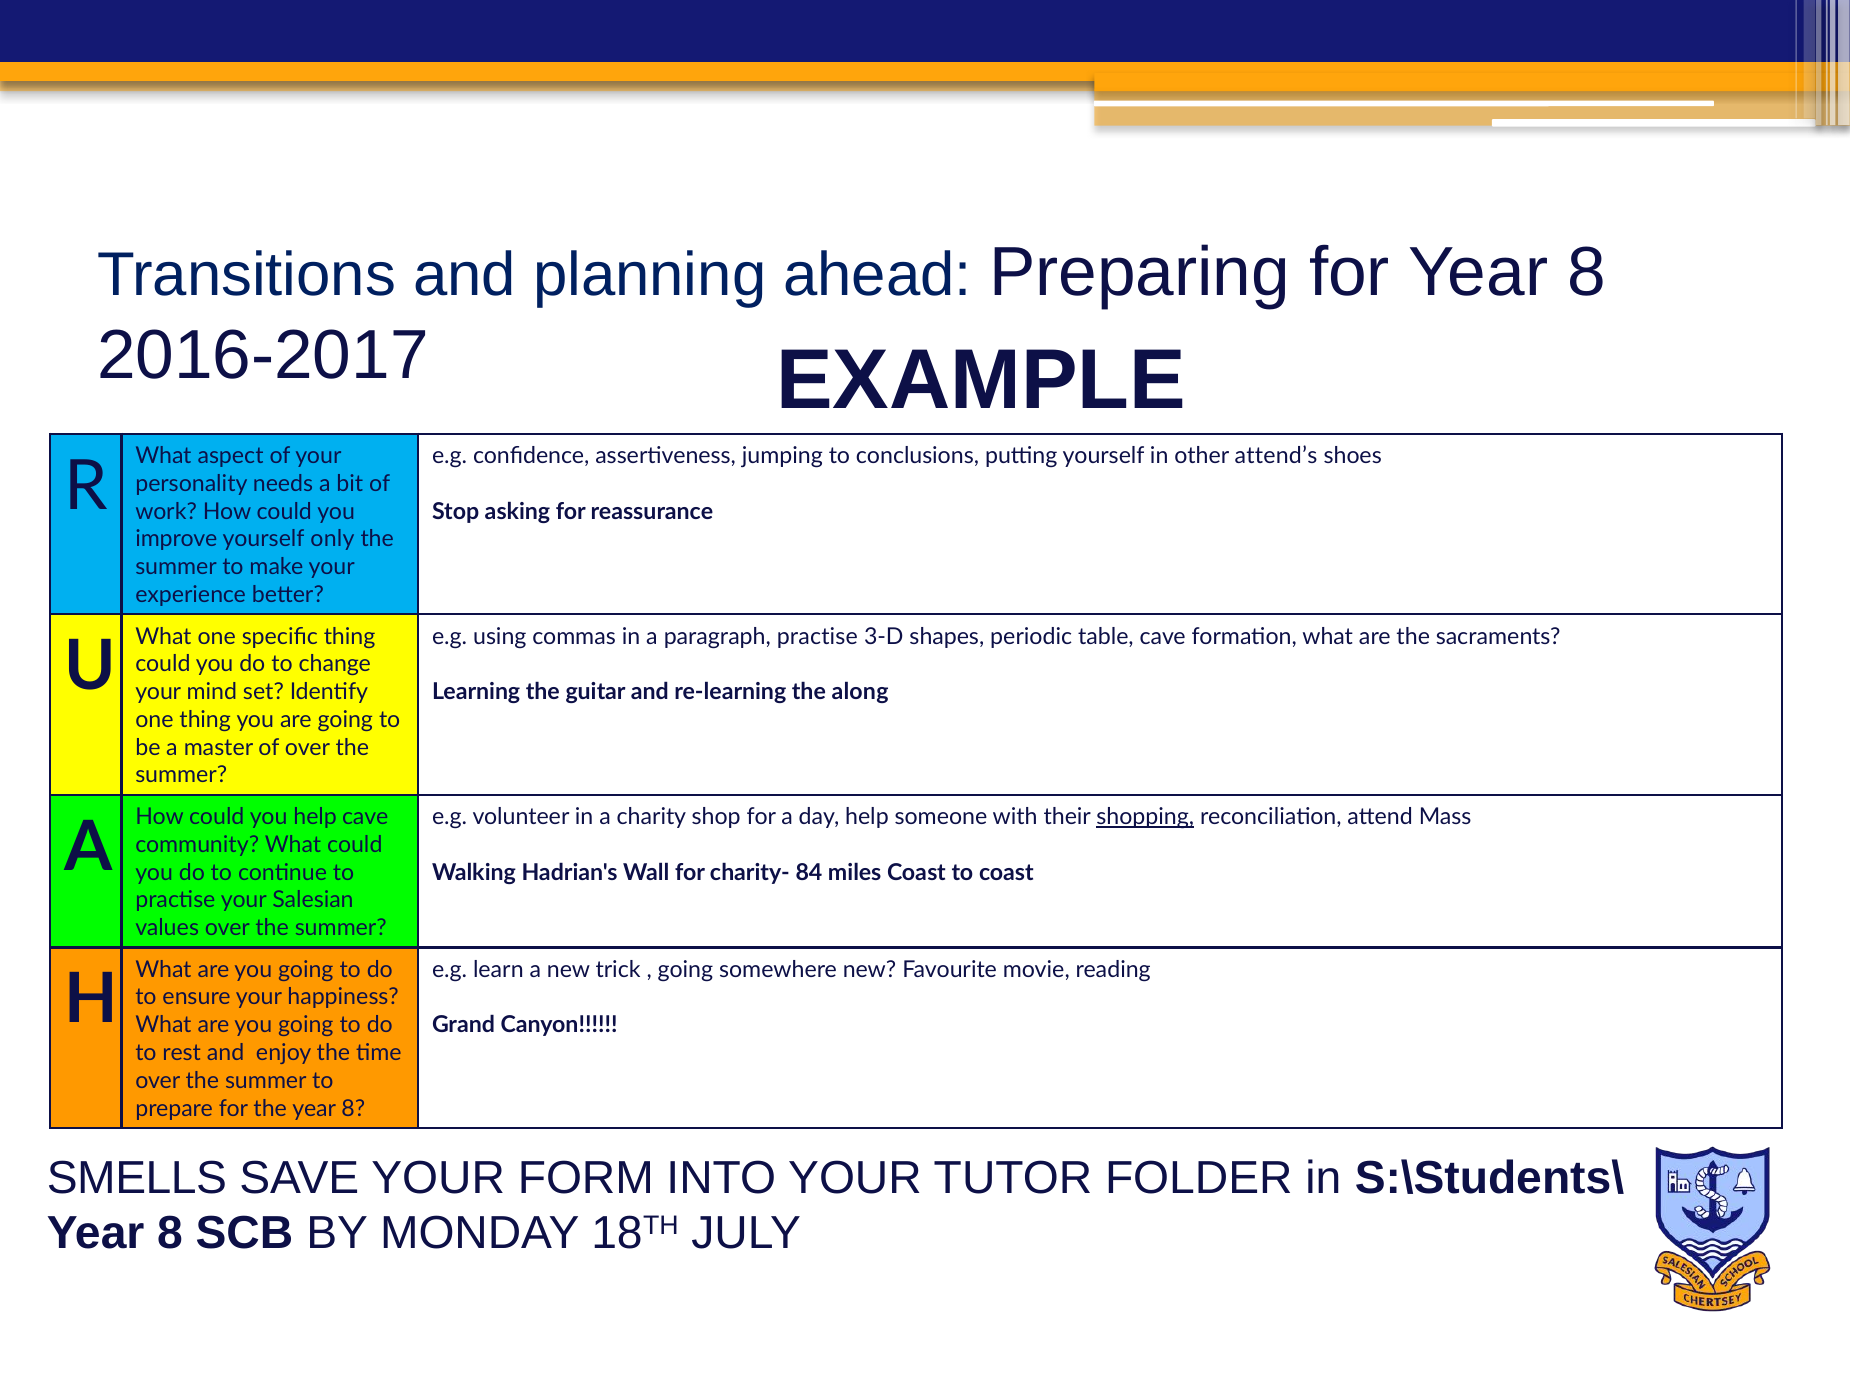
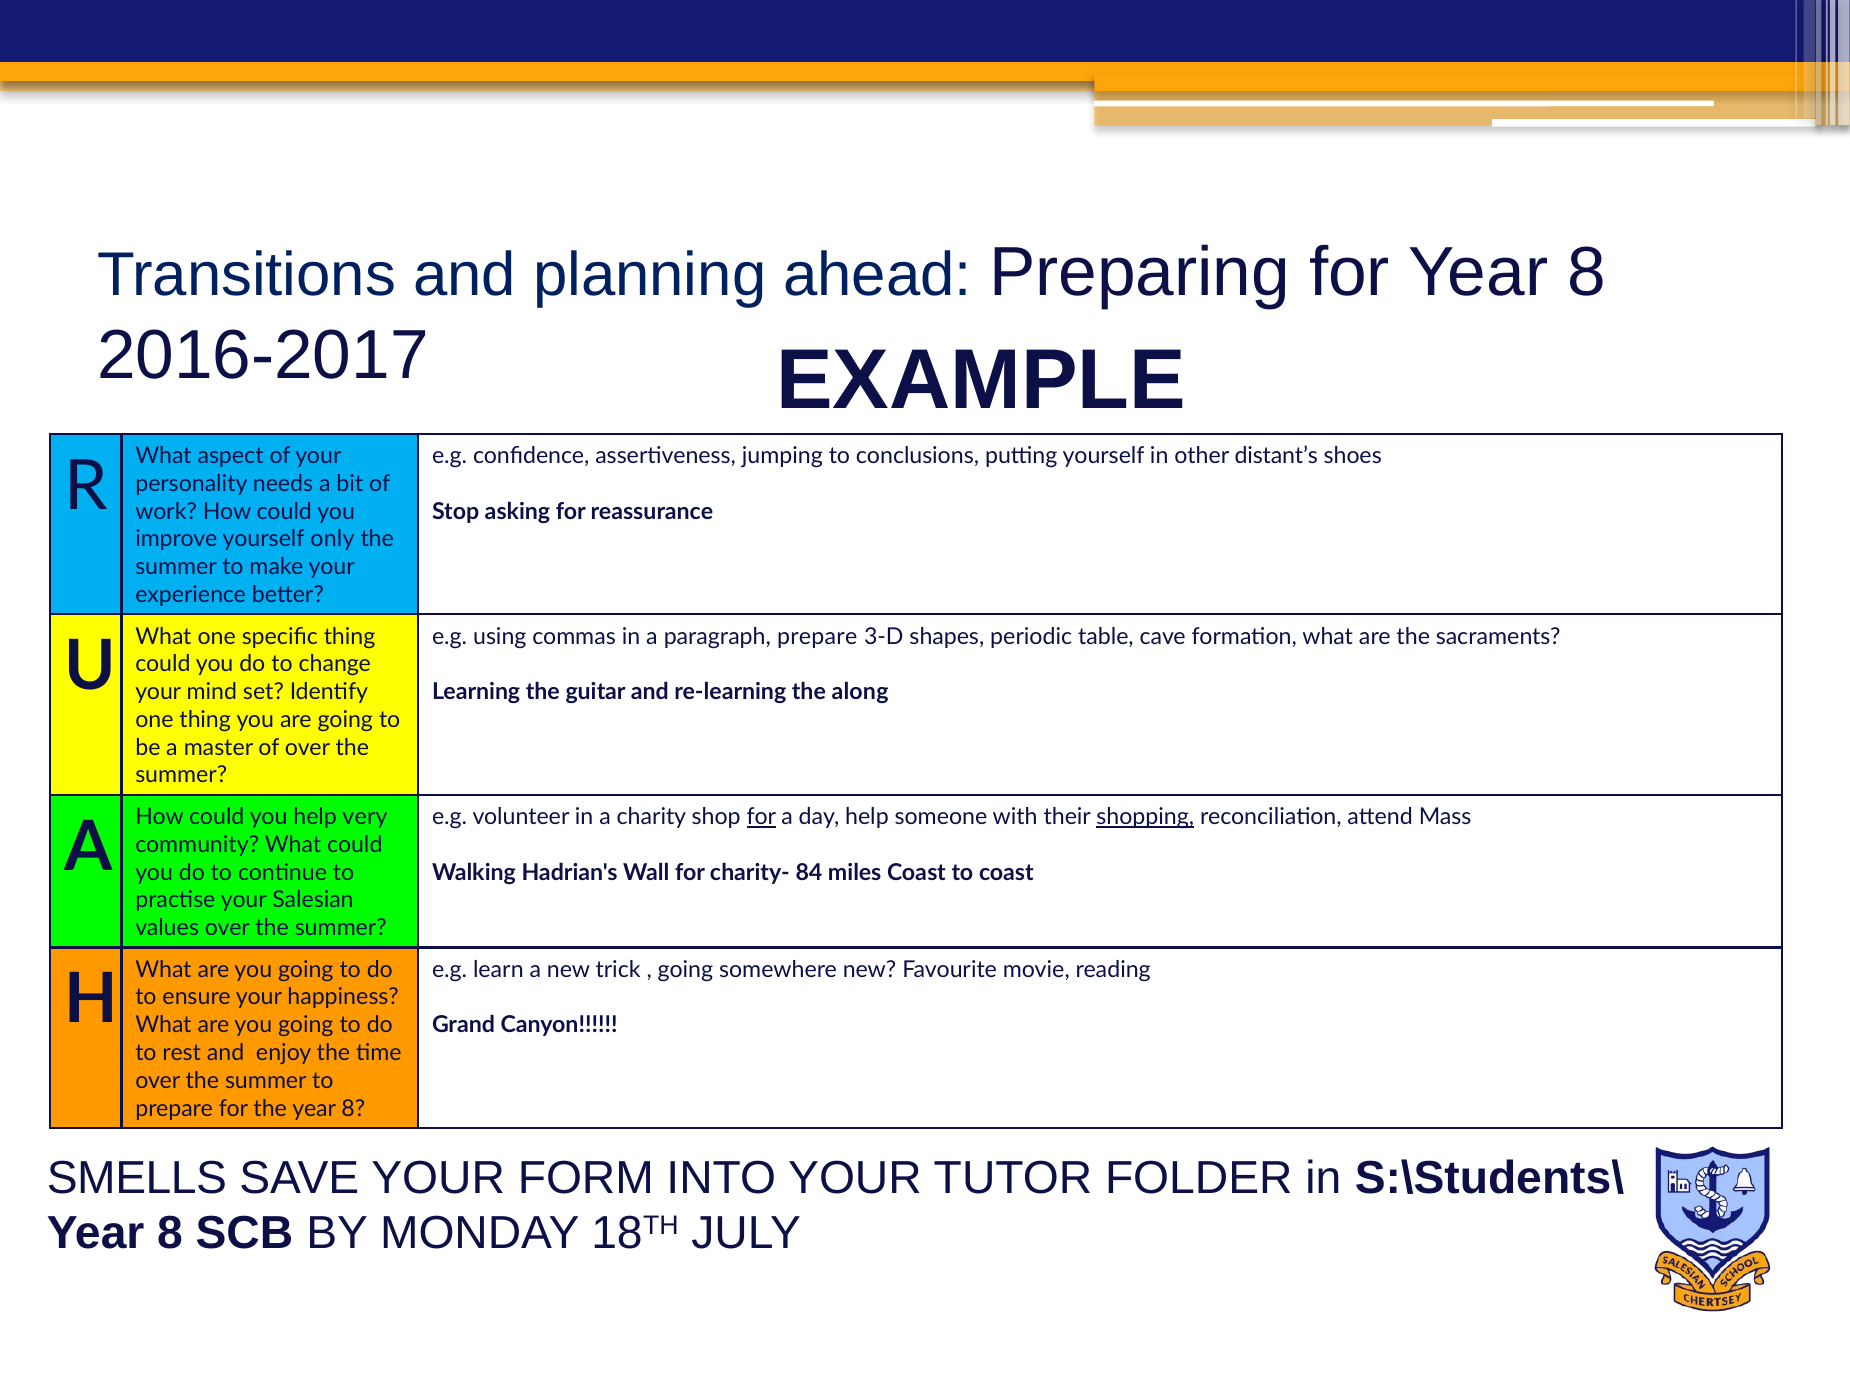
attend’s: attend’s -> distant’s (1276, 456)
paragraph practise: practise -> prepare (817, 636)
help cave: cave -> very (365, 817)
for underline: none -> present (761, 817)
